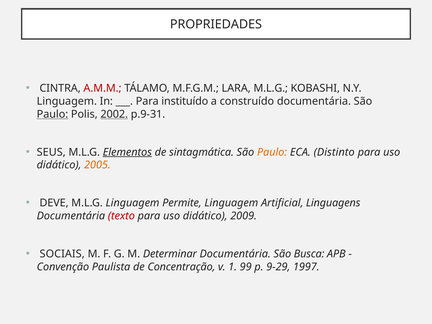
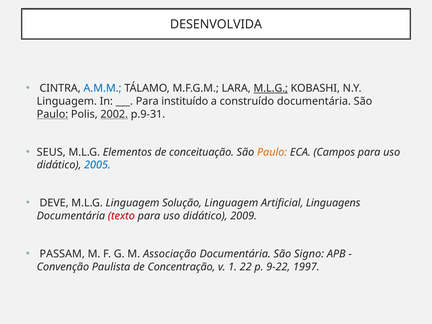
PROPRIEDADES: PROPRIEDADES -> DESENVOLVIDA (216, 24)
A.M.M colour: red -> blue (102, 88)
M.L.G underline: none -> present (271, 88)
Elementos underline: present -> none (127, 152)
sintagmática: sintagmática -> conceituação (201, 152)
Distinto: Distinto -> Campos (334, 152)
2005 colour: orange -> blue (97, 165)
Permite: Permite -> Solução (182, 203)
SOCIAIS: SOCIAIS -> PASSAM (62, 254)
Determinar: Determinar -> Associação (170, 254)
Busca: Busca -> Signo (309, 254)
99: 99 -> 22 (246, 267)
9-29: 9-29 -> 9-22 (278, 267)
